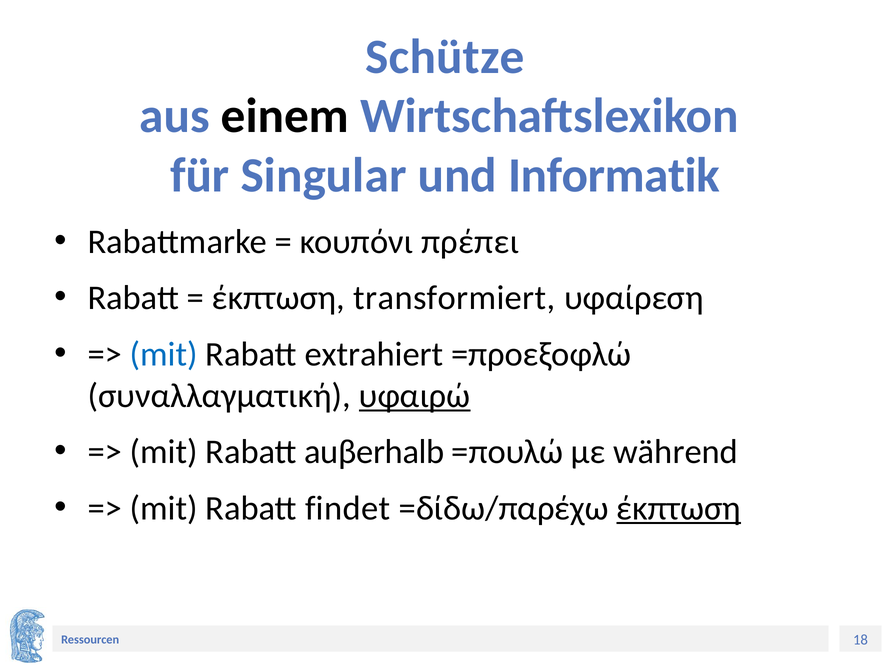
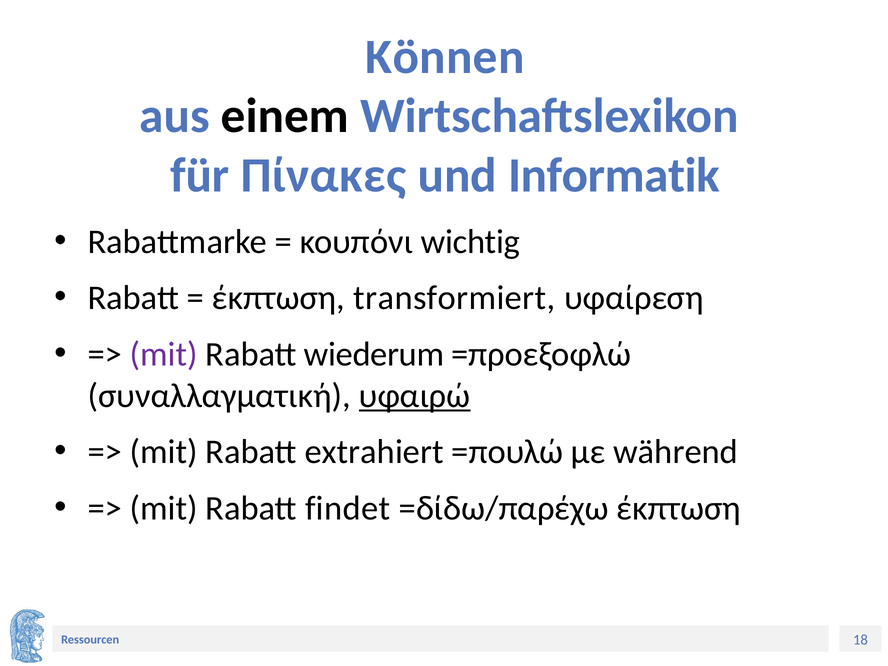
Schütze: Schütze -> Können (445, 57)
Singular: Singular -> Πίνακες (323, 175)
πρέπει: πρέπει -> wichtig (470, 242)
mit colour: blue -> purple (164, 354)
extrahiert: extrahiert -> wiederum (374, 354)
auβerhalb: auβerhalb -> extrahiert (374, 452)
έκπτωση underline: present -> none (679, 508)
